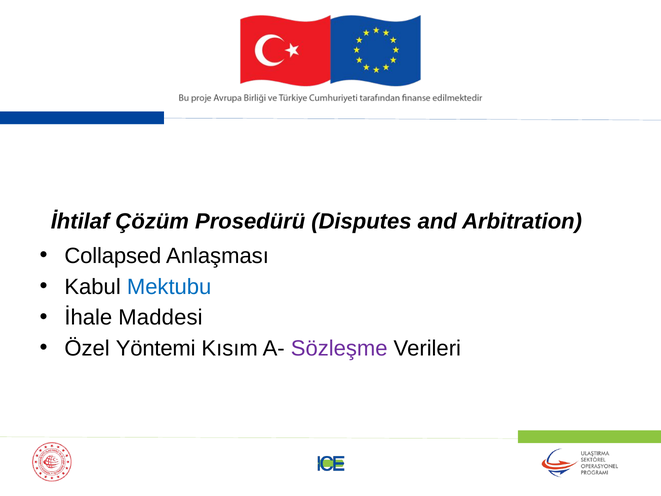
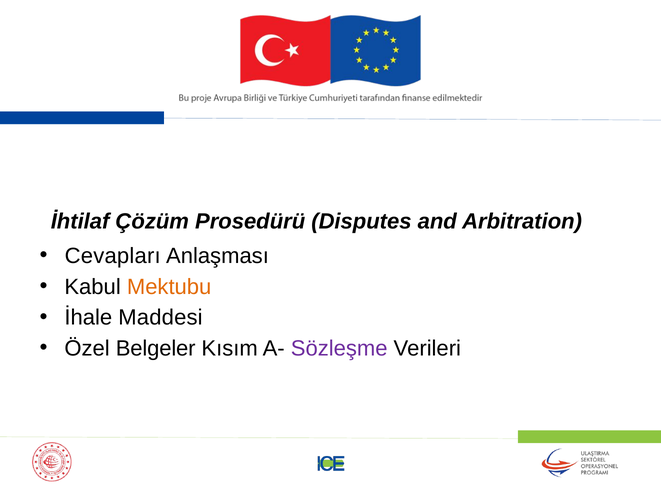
Collapsed: Collapsed -> Cevapları (113, 256)
Mektubu colour: blue -> orange (169, 287)
Yöntemi: Yöntemi -> Belgeler (156, 348)
